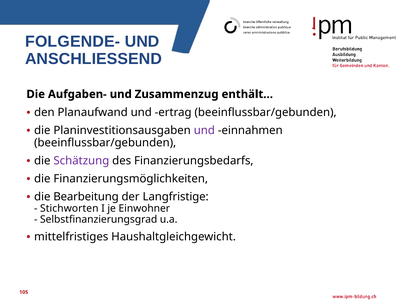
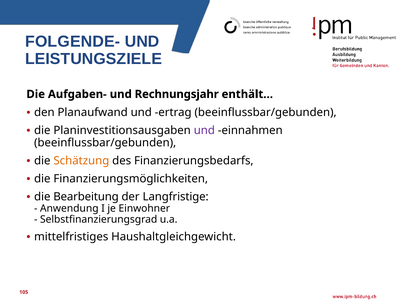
ANSCHLIESSEND: ANSCHLIESSEND -> LEISTUNGSZIELE (93, 59)
Zusammenzug: Zusammenzug -> Rechnungsjahr (177, 94)
Schätzung colour: purple -> orange (81, 160)
Stichworten: Stichworten -> Anwendung (69, 208)
